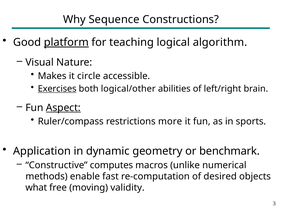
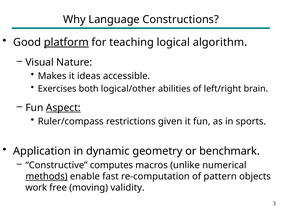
Sequence: Sequence -> Language (114, 20)
circle: circle -> ideas (89, 76)
Exercises underline: present -> none (57, 89)
more: more -> given (170, 122)
methods underline: none -> present (47, 177)
desired: desired -> pattern (220, 177)
what: what -> work (36, 188)
